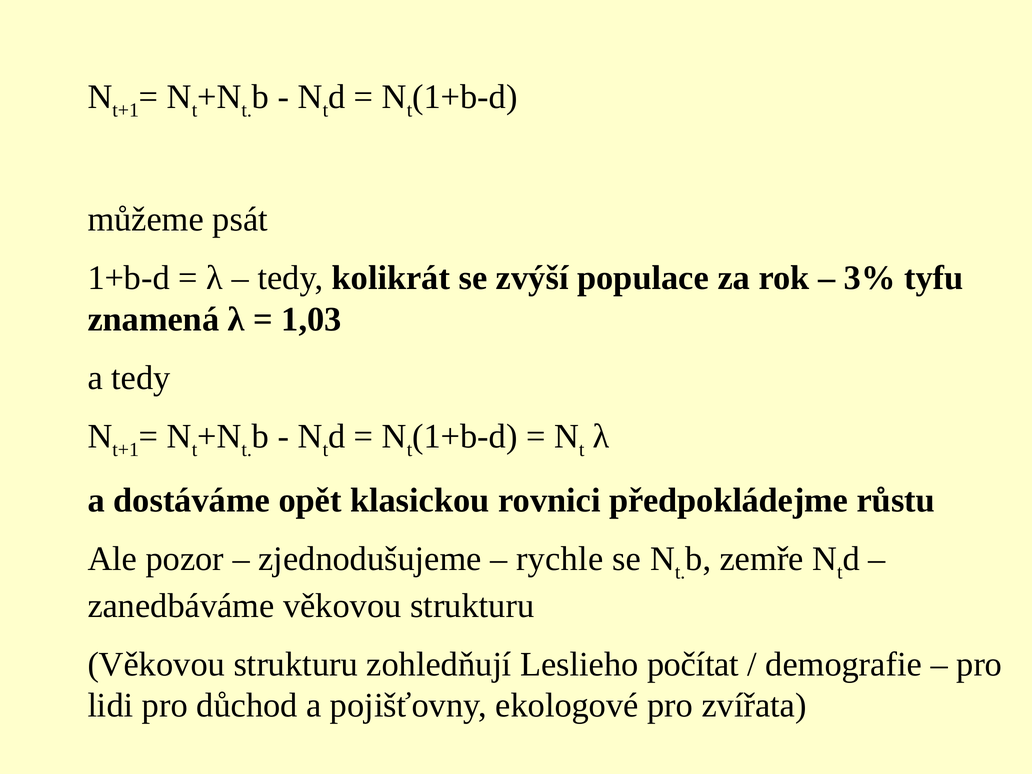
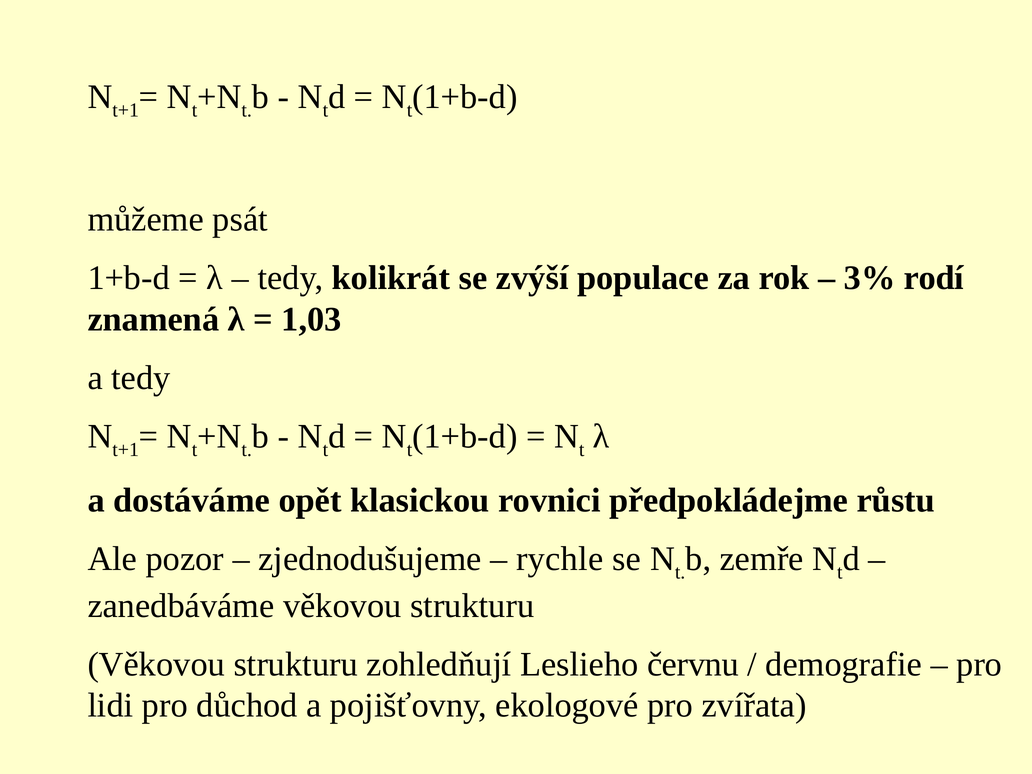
tyfu: tyfu -> rodí (934, 278)
počítat: počítat -> červnu (693, 664)
